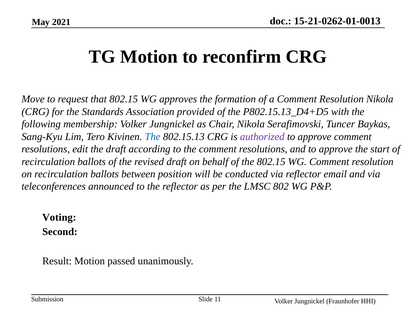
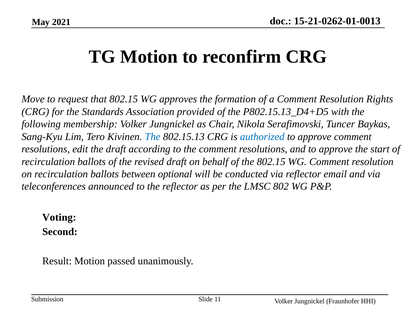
Resolution Nikola: Nikola -> Rights (380, 99)
authorized colour: purple -> blue (262, 137)
position: position -> optional (175, 174)
